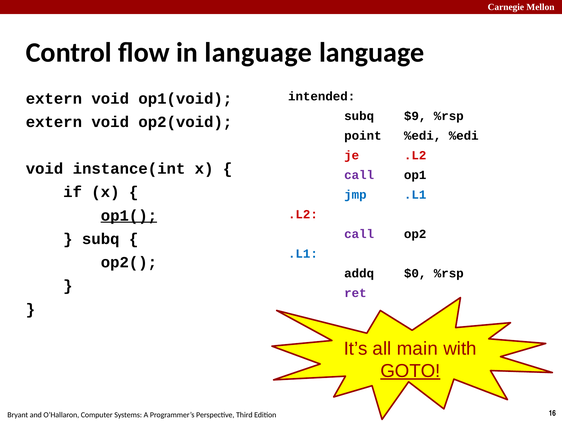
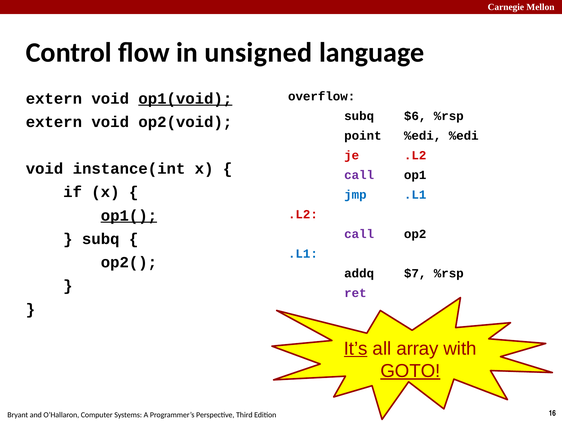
in language: language -> unsigned (258, 53)
intended: intended -> overflow (322, 97)
op1(void underline: none -> present (185, 99)
$9: $9 -> $6 (415, 116)
$0: $0 -> $7 (415, 274)
It’s underline: none -> present (356, 349)
main: main -> array (417, 349)
